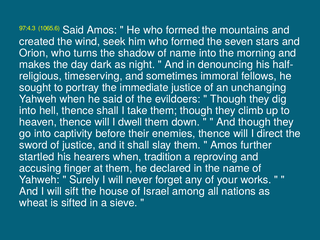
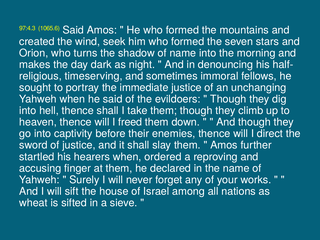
dwell: dwell -> freed (130, 122)
tradition: tradition -> ordered (163, 157)
